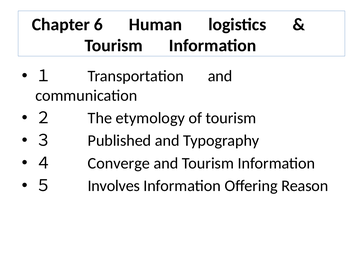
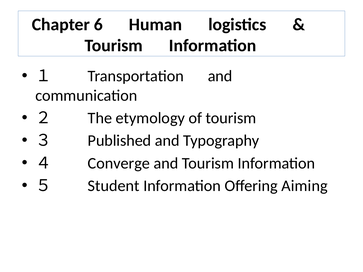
Involves: Involves -> Student (114, 186)
Reason: Reason -> Aiming (305, 186)
